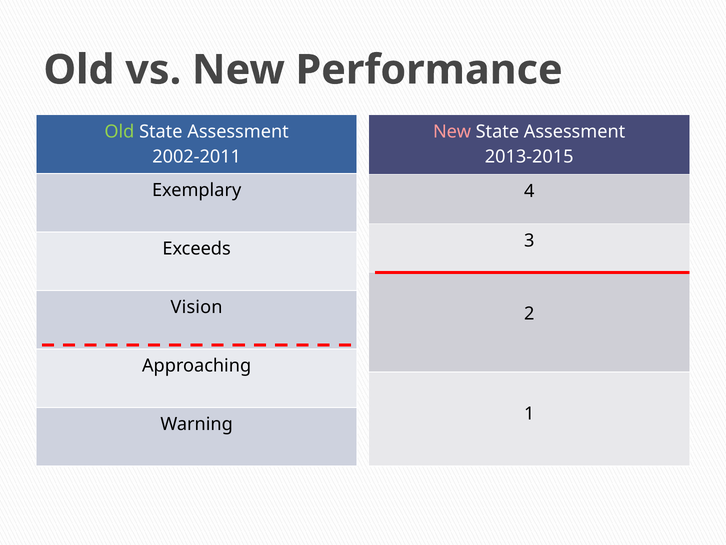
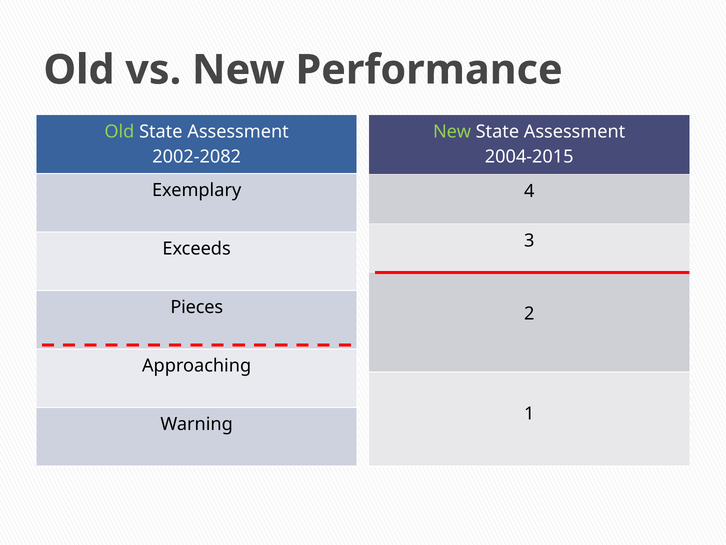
New colour: pink -> light green (452, 132)
2002-2011: 2002-2011 -> 2002-2082 (197, 156)
2013-2015: 2013-2015 -> 2004-2015 (529, 156)
Vision: Vision -> Pieces (197, 307)
